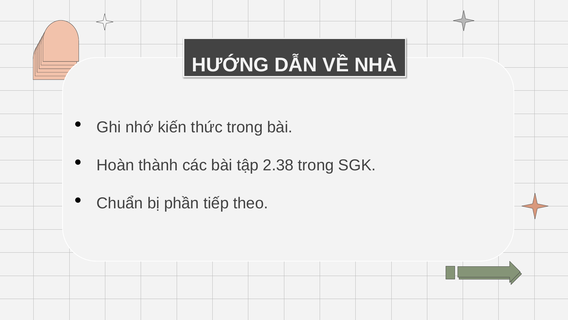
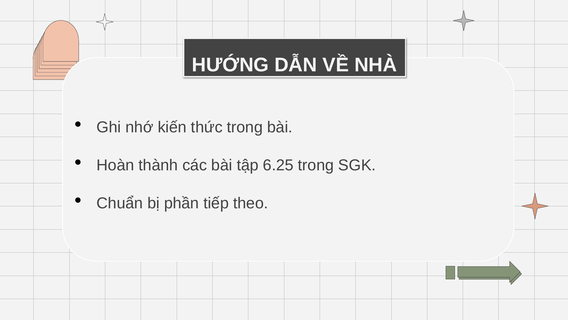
2.38: 2.38 -> 6.25 (278, 165)
